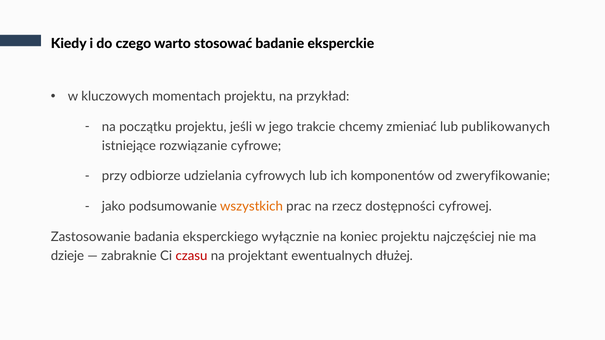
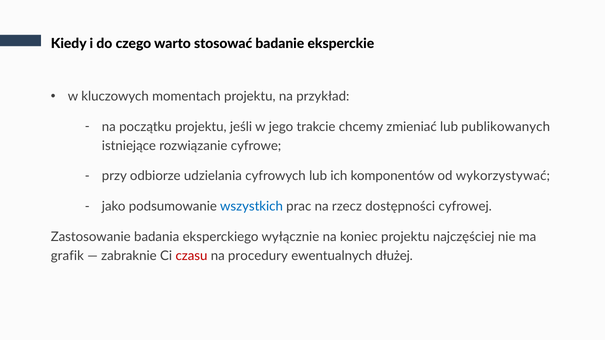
zweryfikowanie: zweryfikowanie -> wykorzystywać (503, 176)
wszystkich colour: orange -> blue (251, 207)
dzieje: dzieje -> grafik (67, 256)
projektant: projektant -> procedury (258, 256)
